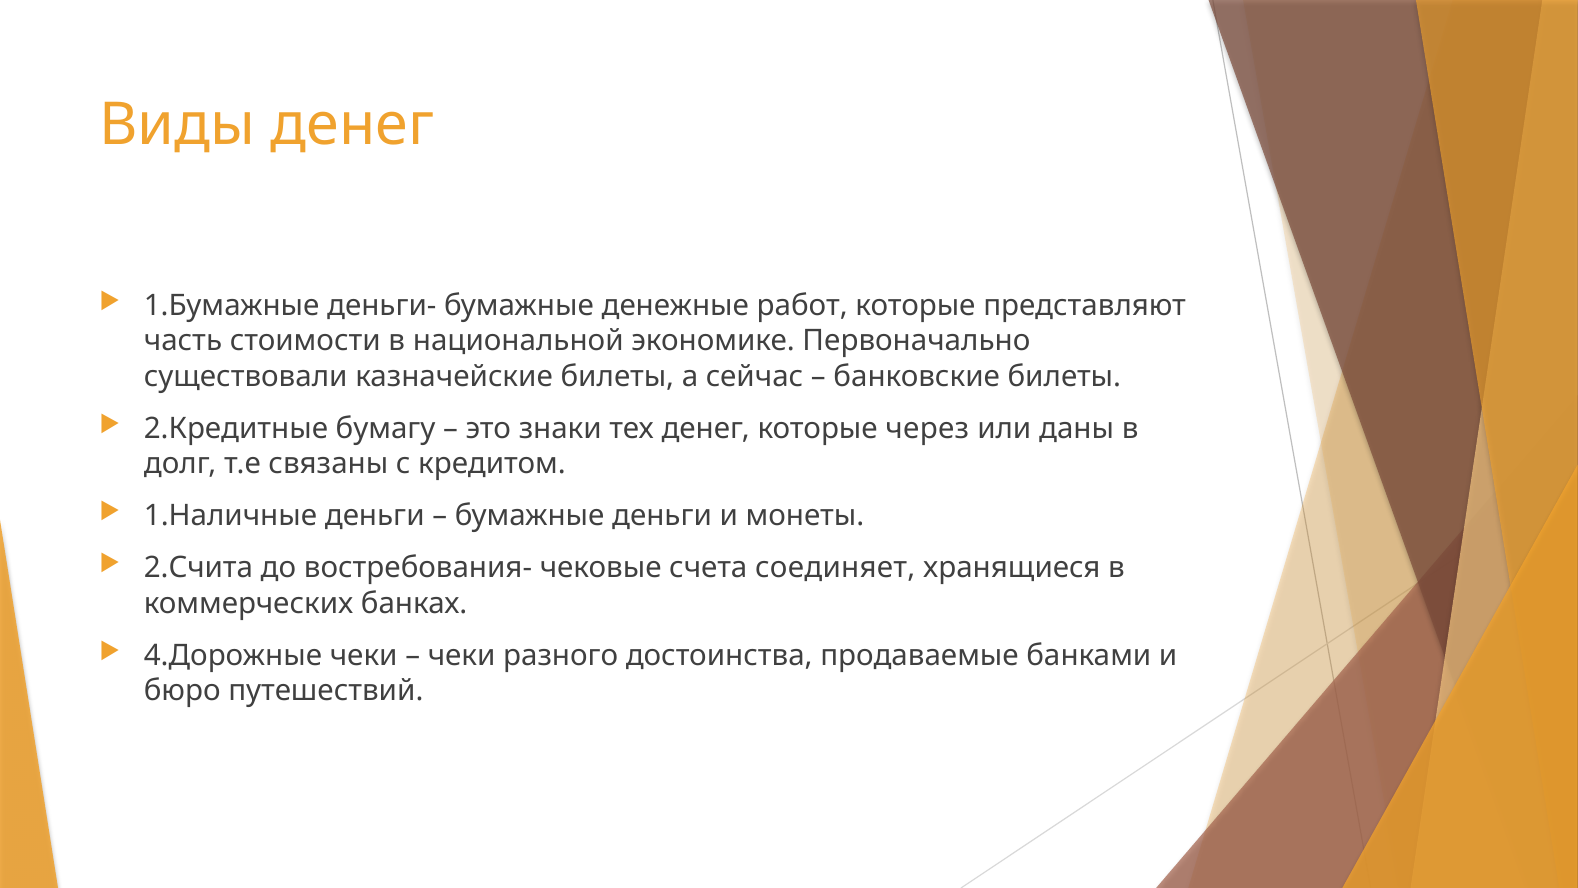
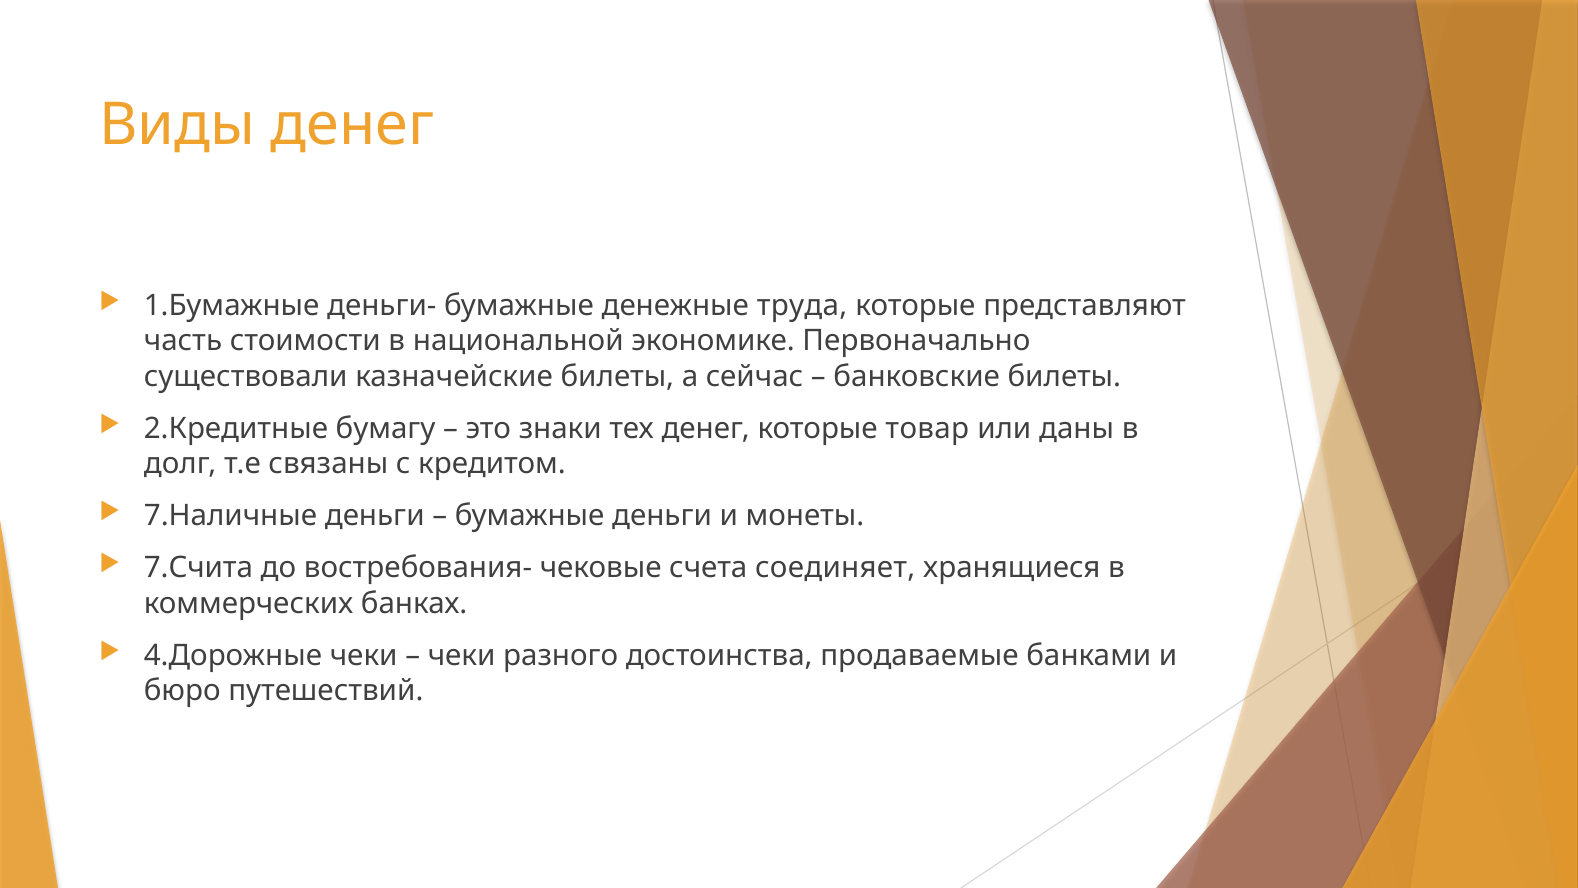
работ: работ -> труда (802, 305)
через: через -> товар (927, 428)
1.Наличные: 1.Наличные -> 7.Наличные (231, 516)
2.Счита: 2.Счита -> 7.Счита (198, 568)
